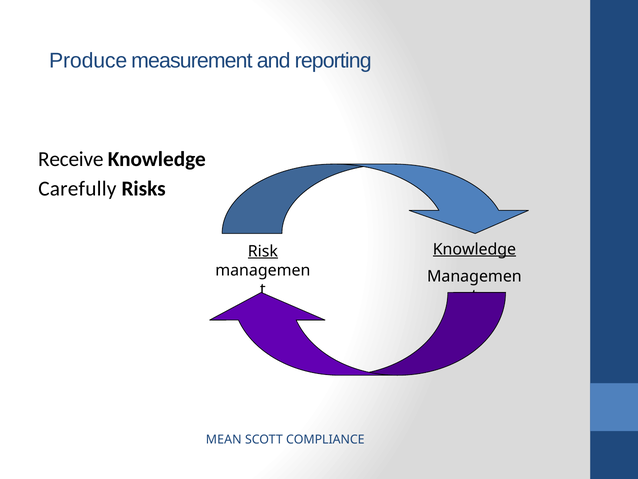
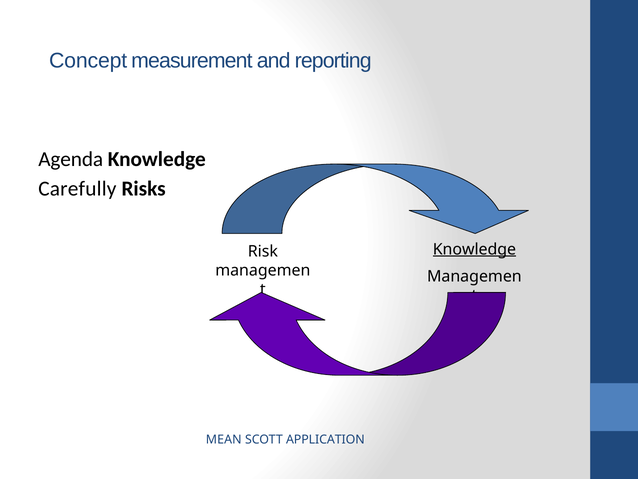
Produce: Produce -> Concept (88, 61)
Receive: Receive -> Agenda (71, 159)
Risk underline: present -> none (263, 251)
COMPLIANCE: COMPLIANCE -> APPLICATION (325, 439)
